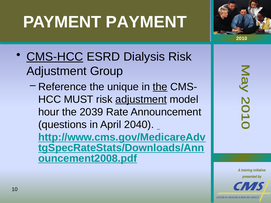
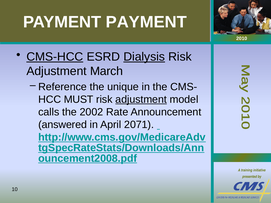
Dialysis underline: none -> present (144, 57)
Group: Group -> March (107, 71)
the underline: present -> none (160, 87)
hour: hour -> calls (49, 112)
2039: 2039 -> 2002 (91, 112)
questions: questions -> answered (63, 125)
2040: 2040 -> 2071 (139, 125)
